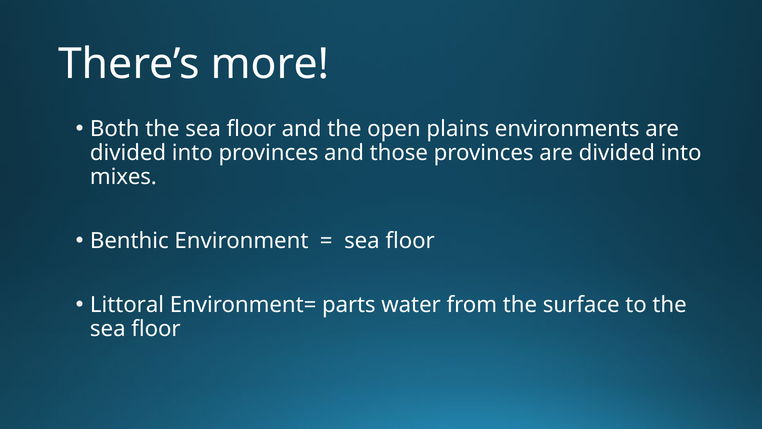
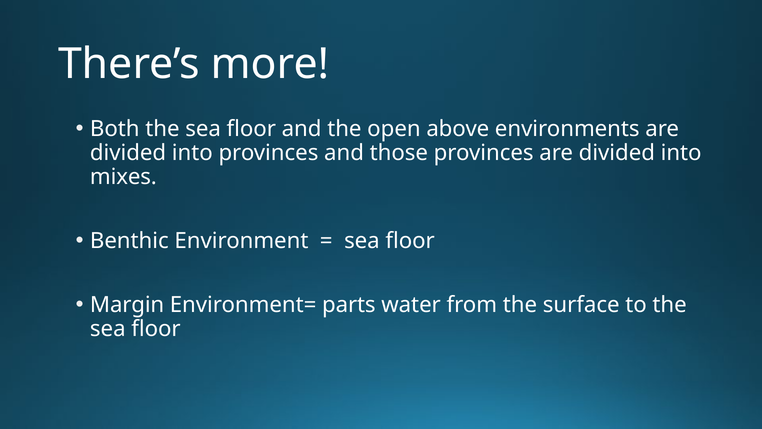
plains: plains -> above (458, 129)
Littoral: Littoral -> Margin (127, 305)
